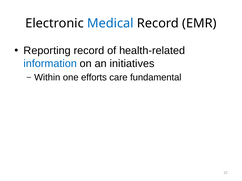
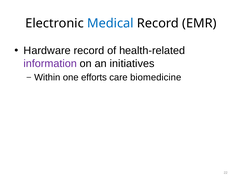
Reporting: Reporting -> Hardware (47, 51)
information colour: blue -> purple (50, 64)
fundamental: fundamental -> biomedicine (156, 78)
